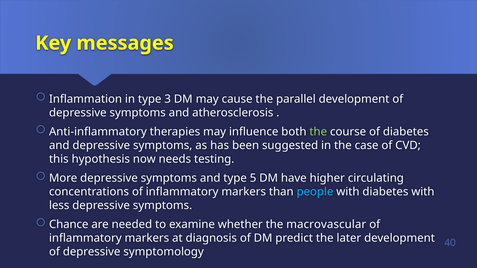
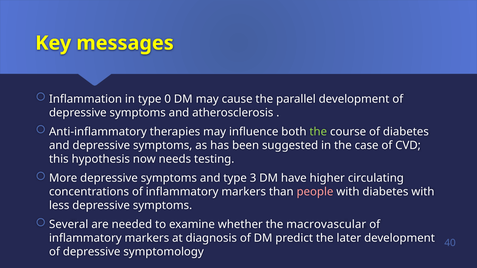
3: 3 -> 0 (168, 99)
5: 5 -> 3 (253, 178)
people colour: light blue -> pink (315, 192)
Chance: Chance -> Several (69, 225)
